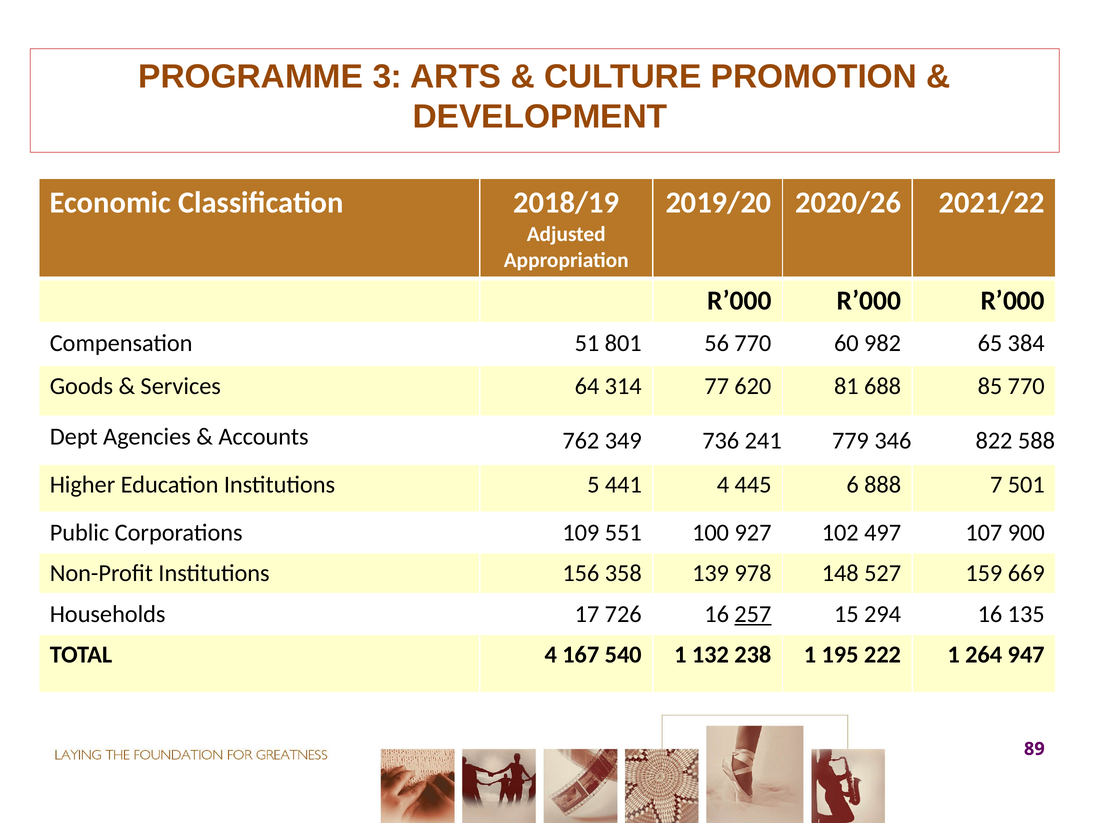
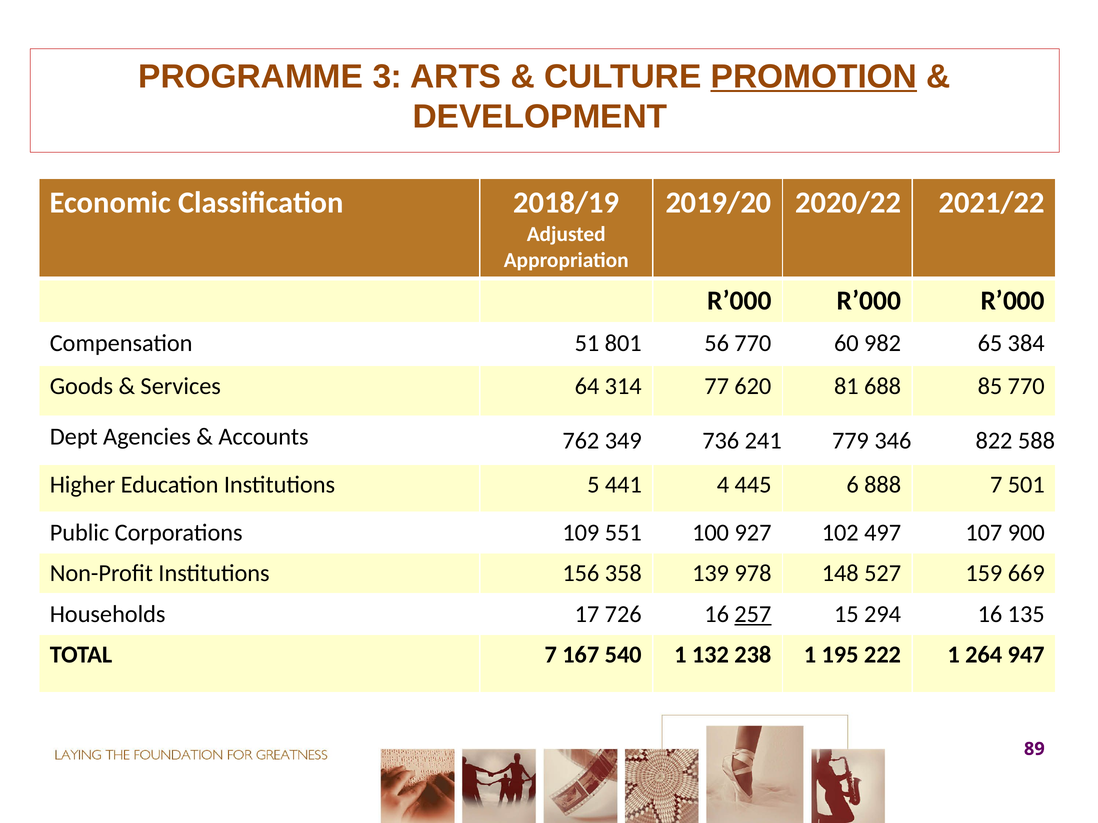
PROMOTION underline: none -> present (814, 77)
2020/26: 2020/26 -> 2020/22 (848, 203)
TOTAL 4: 4 -> 7 (551, 655)
